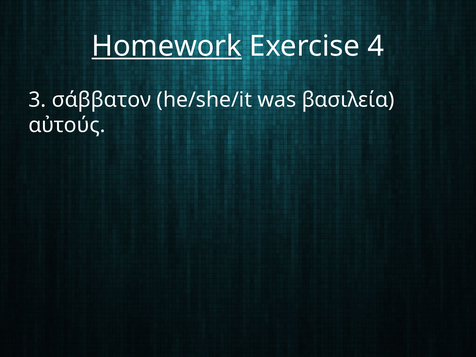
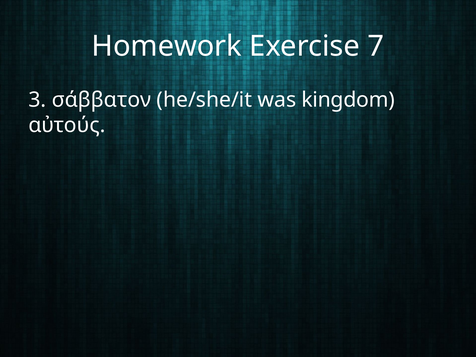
Homework underline: present -> none (167, 46)
4: 4 -> 7 (376, 46)
βασιλεία: βασιλεία -> kingdom (348, 100)
